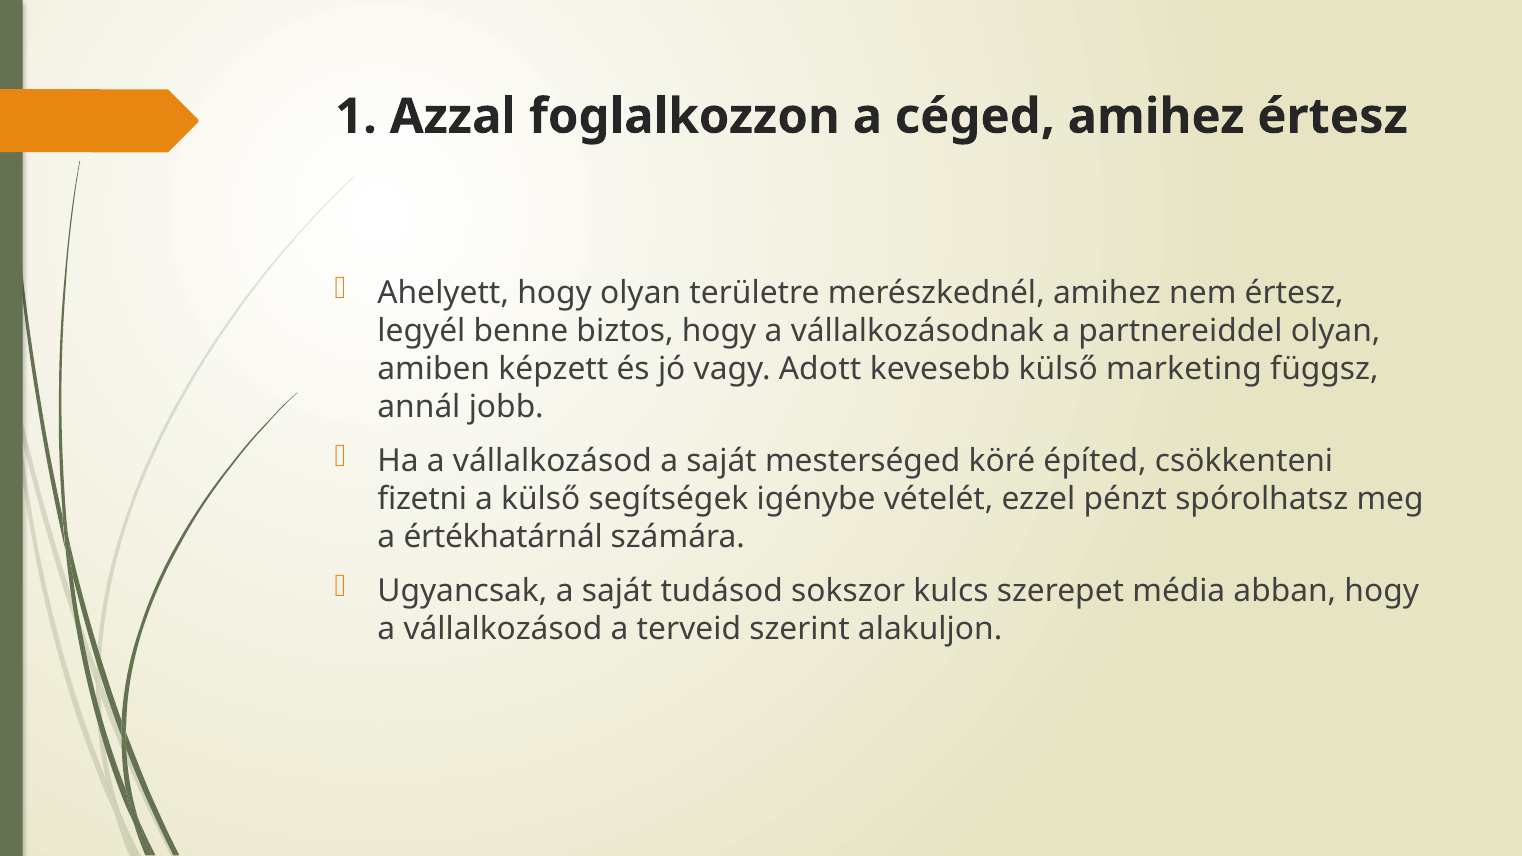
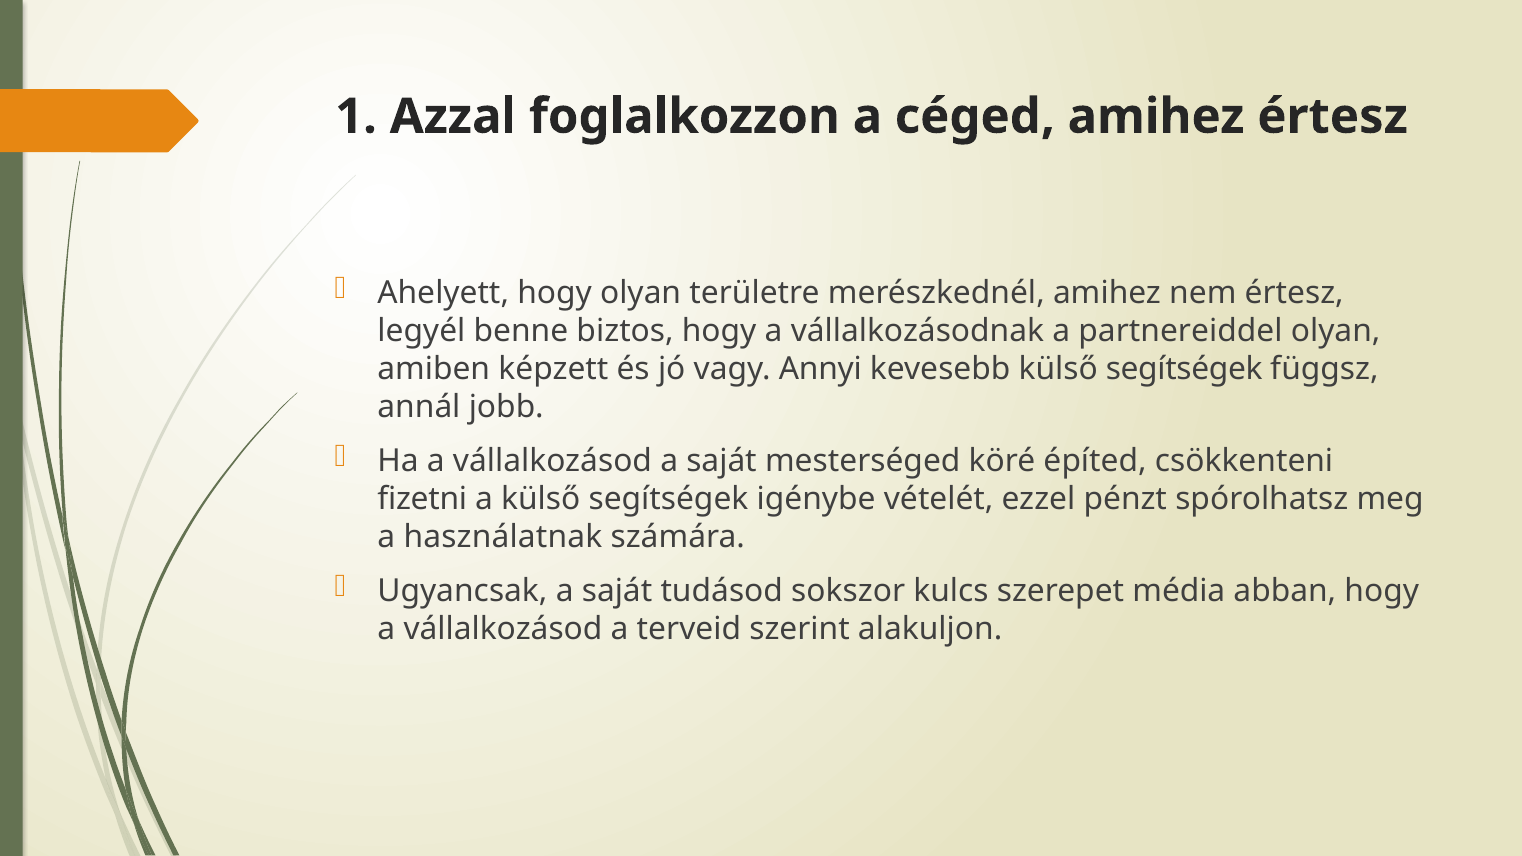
Adott: Adott -> Annyi (820, 369)
kevesebb külső marketing: marketing -> segítségek (1184, 369)
értékhatárnál: értékhatárnál -> használatnak (503, 538)
